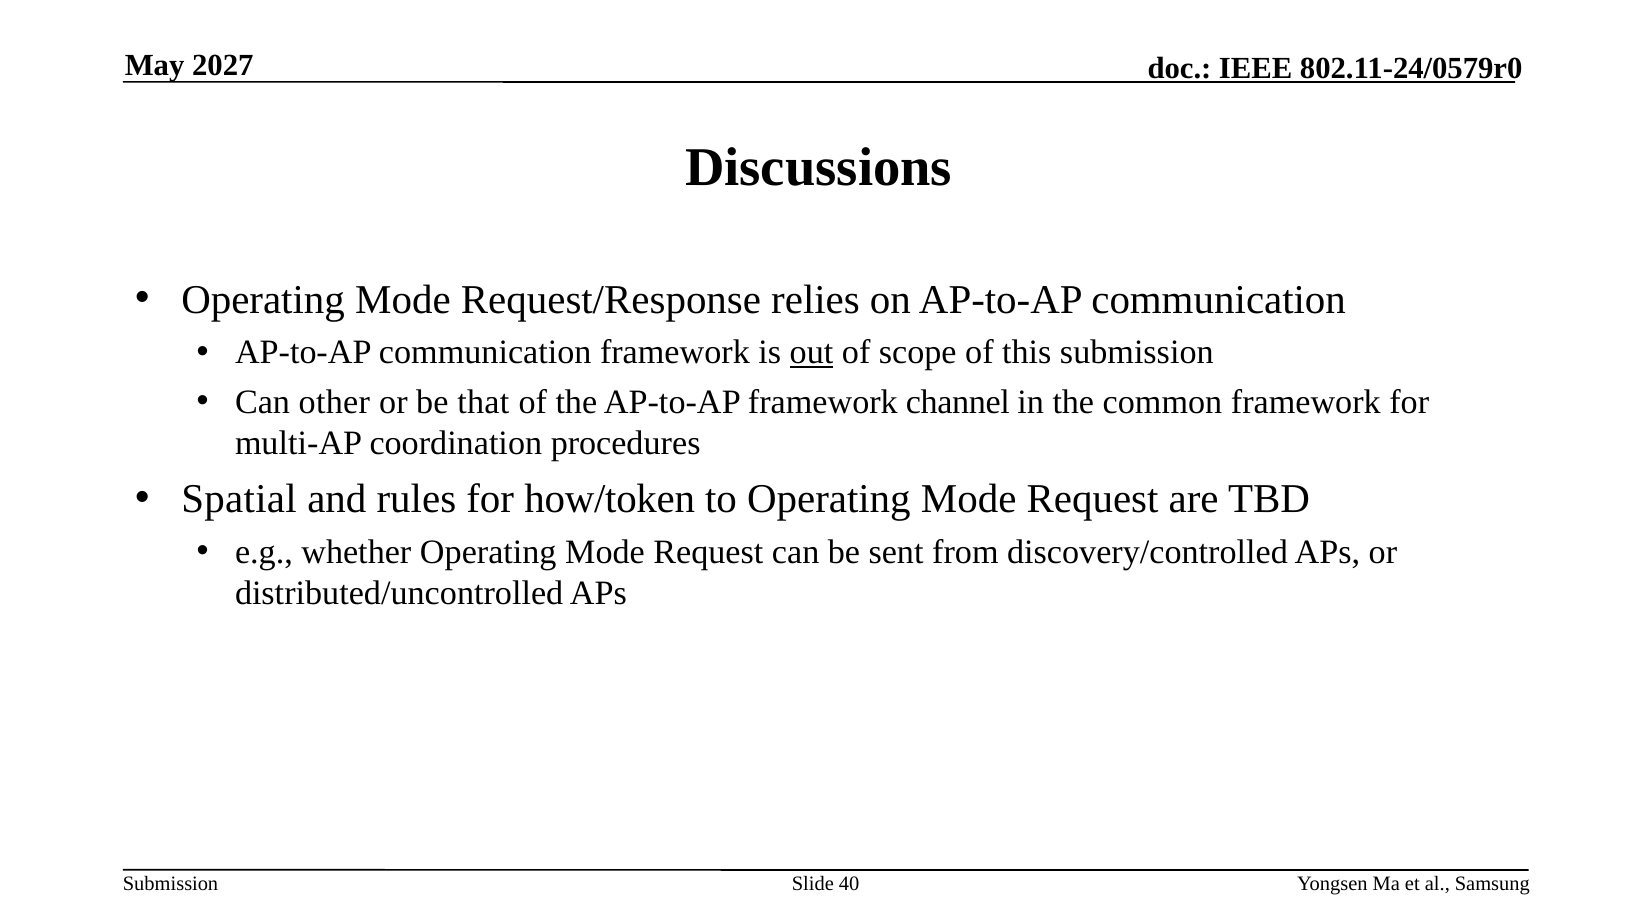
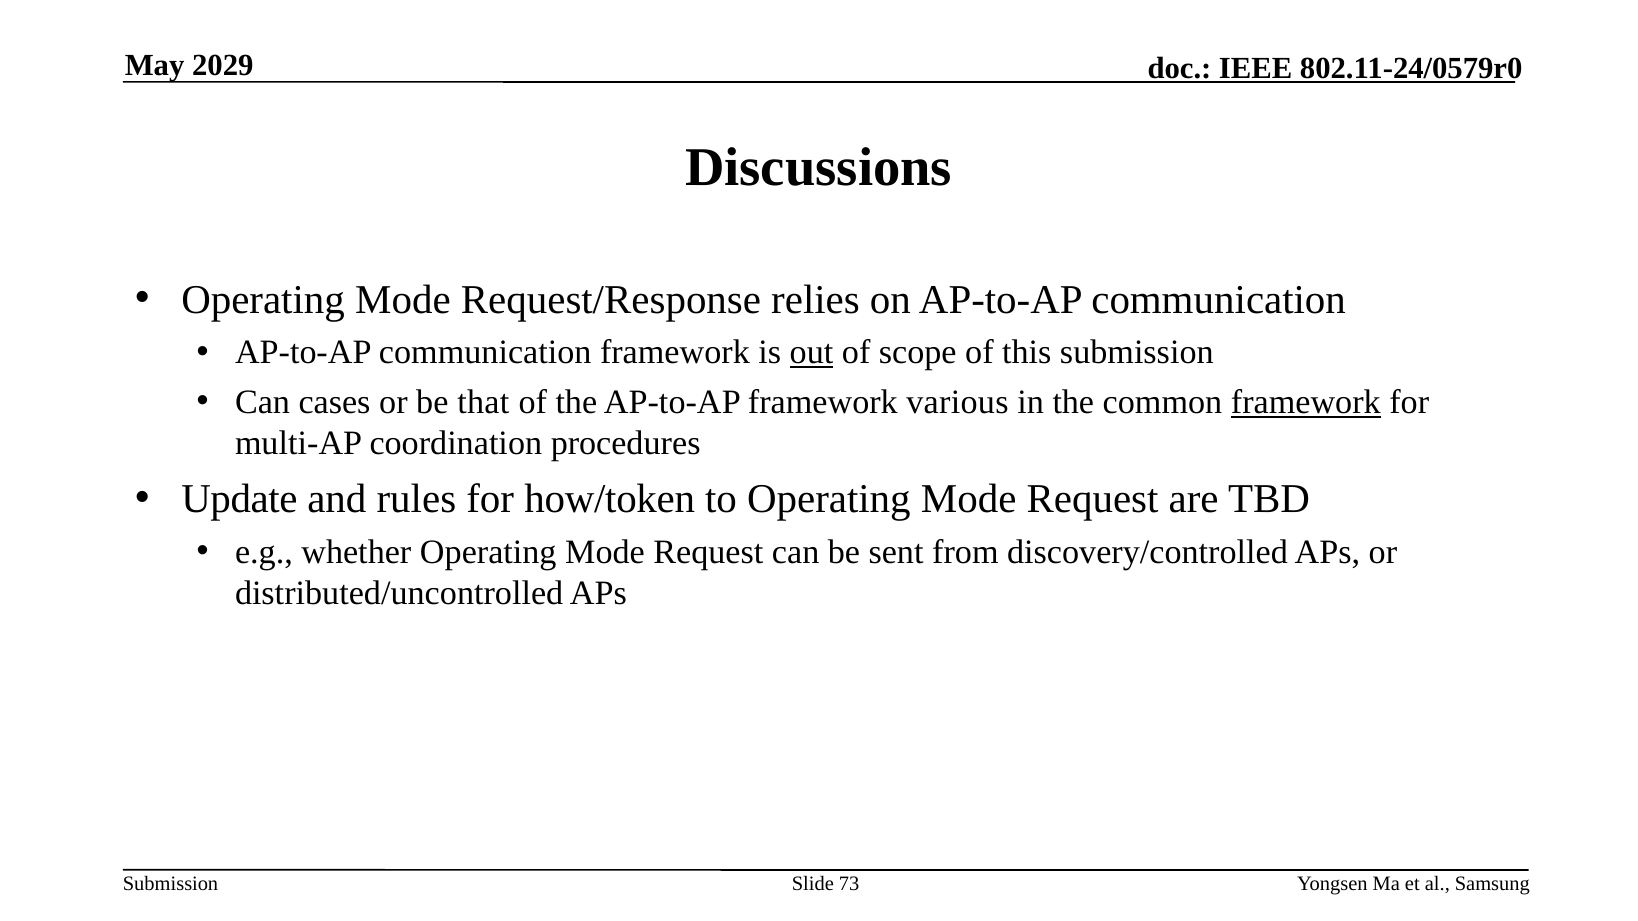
2027: 2027 -> 2029 (223, 65)
other: other -> cases (334, 402)
channel: channel -> various (957, 402)
framework underline: none -> present (1306, 402)
Spatial: Spatial -> Update (239, 499)
40: 40 -> 73 (849, 884)
